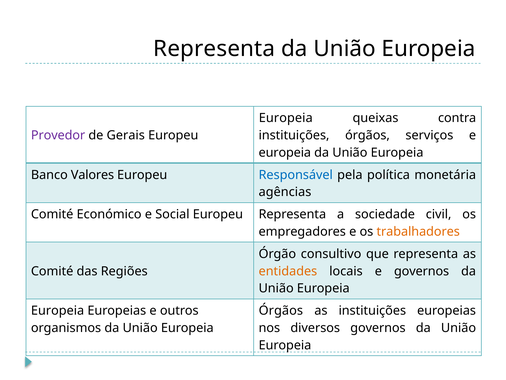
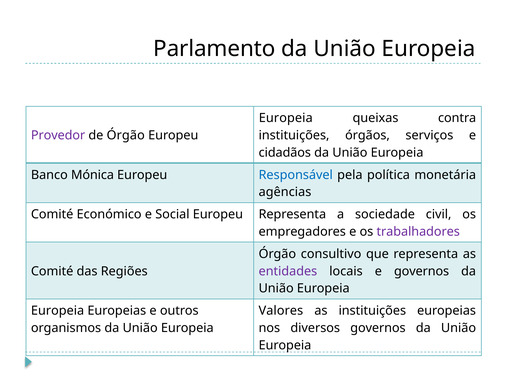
Representa: Representa -> Parlamento (214, 49)
de Gerais: Gerais -> Órgão (126, 135)
europeia: europeia -> cidadãos (285, 152)
Valores: Valores -> Mónica (92, 175)
trabalhadores colour: orange -> purple (418, 231)
entidades colour: orange -> purple (288, 271)
Órgãos: Órgãos -> Valores (281, 310)
